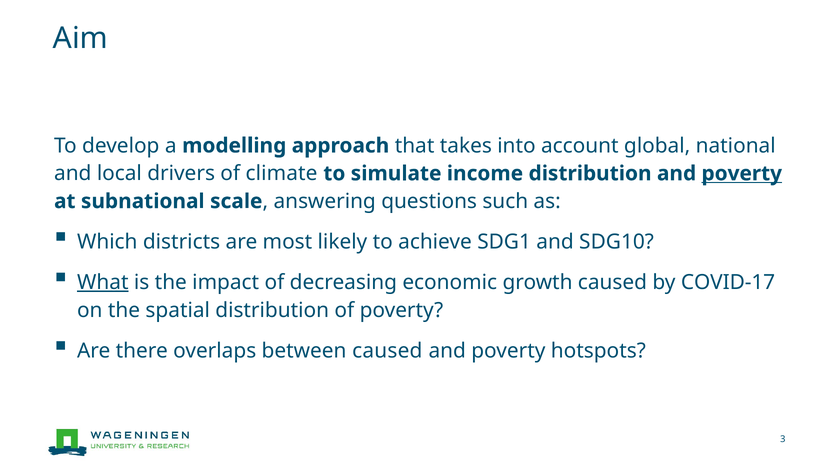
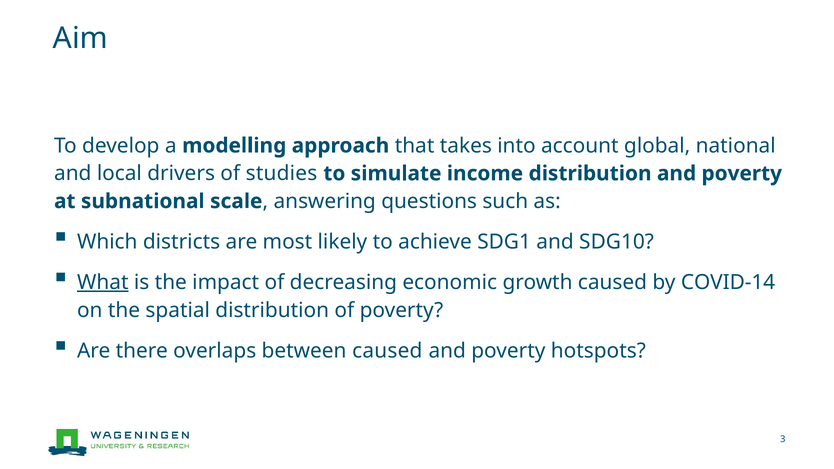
climate: climate -> studies (281, 174)
poverty underline: present -> none (742, 174)
COVID-17: COVID-17 -> COVID-14 (728, 282)
